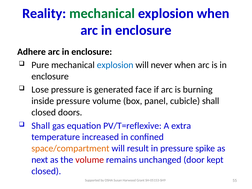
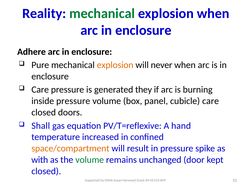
explosion colour: blue -> orange (115, 65)
Lose: Lose -> Care (40, 90)
face: face -> they (144, 90)
cubicle shall: shall -> care (211, 101)
extra: extra -> hand (181, 126)
next: next -> with (40, 160)
volume colour: red -> green (90, 160)
